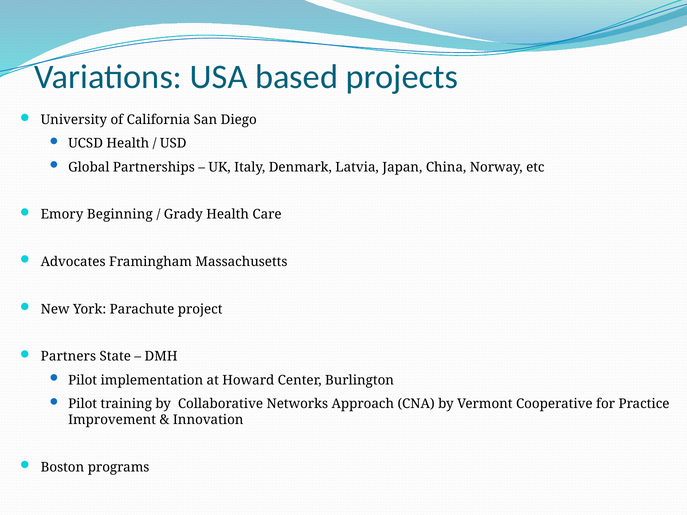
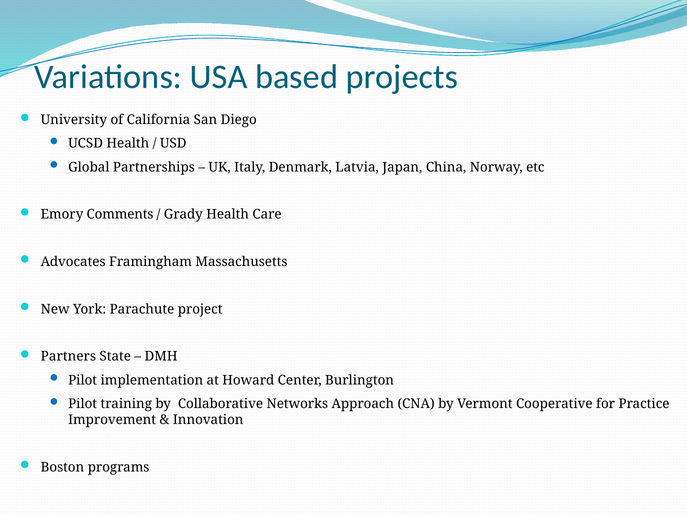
Beginning: Beginning -> Comments (120, 215)
